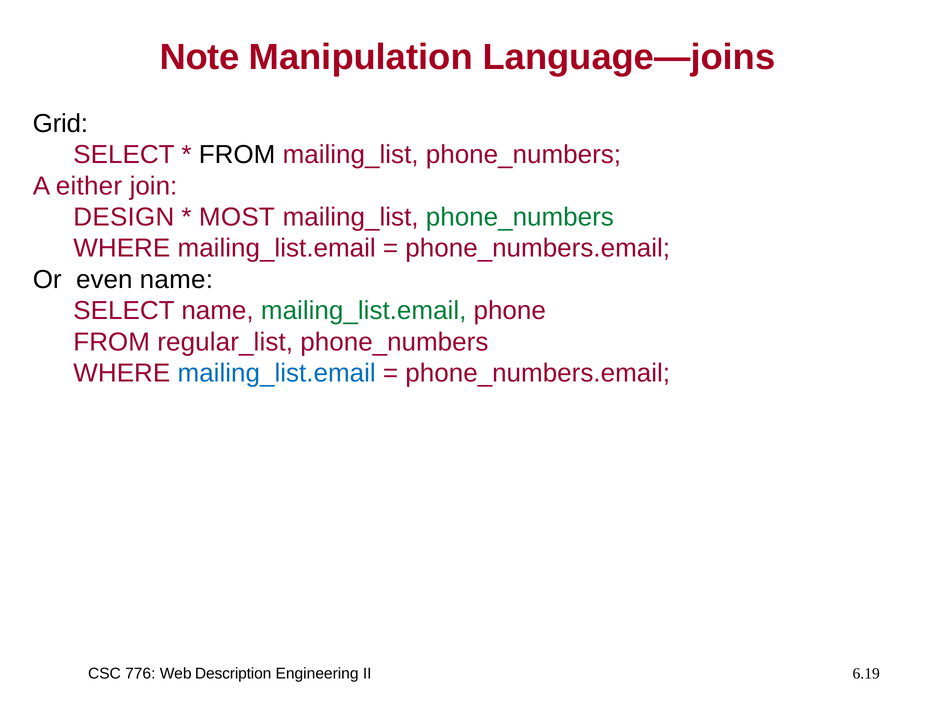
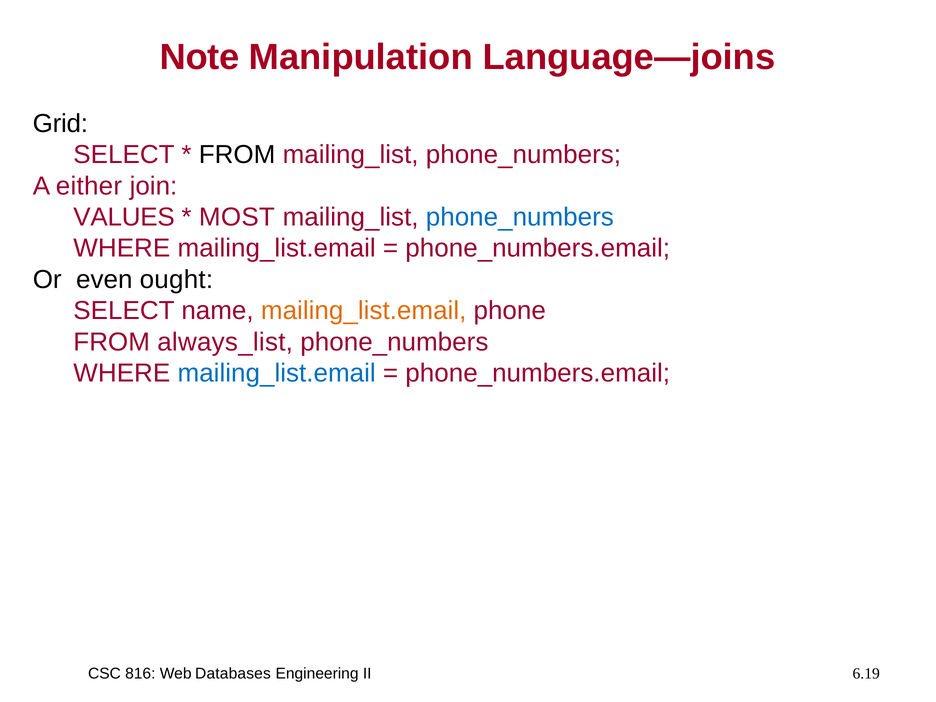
DESIGN: DESIGN -> VALUES (124, 217)
phone_numbers colour: green -> blue (520, 217)
even name: name -> ought (176, 280)
mailing_list.email colour: green -> orange (364, 311)
regular_list: regular_list -> always_list (225, 342)
776: 776 -> 816 (140, 673)
Description: Description -> Databases (233, 673)
